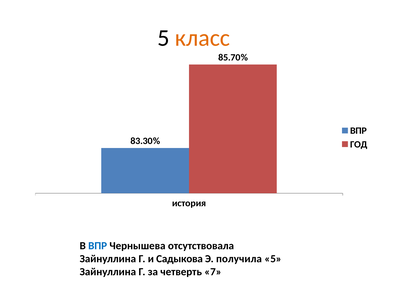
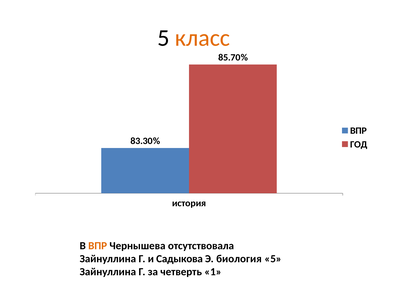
ВПР colour: blue -> orange (98, 246)
получила: получила -> биология (239, 259)
7: 7 -> 1 (213, 273)
